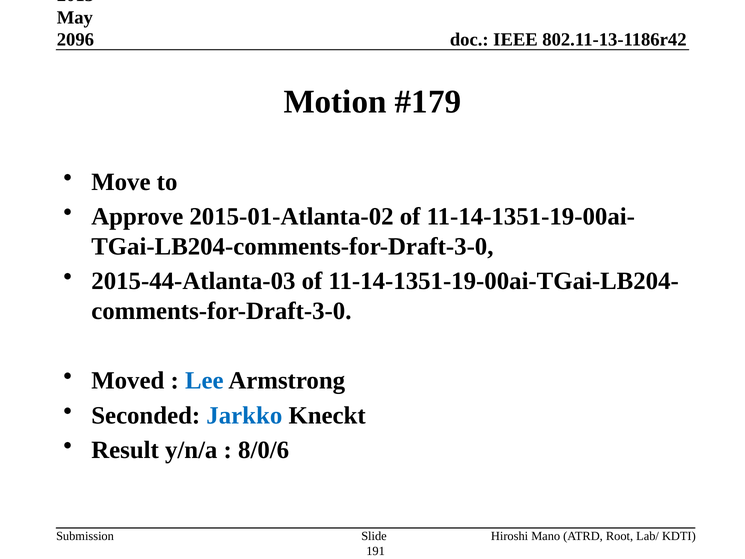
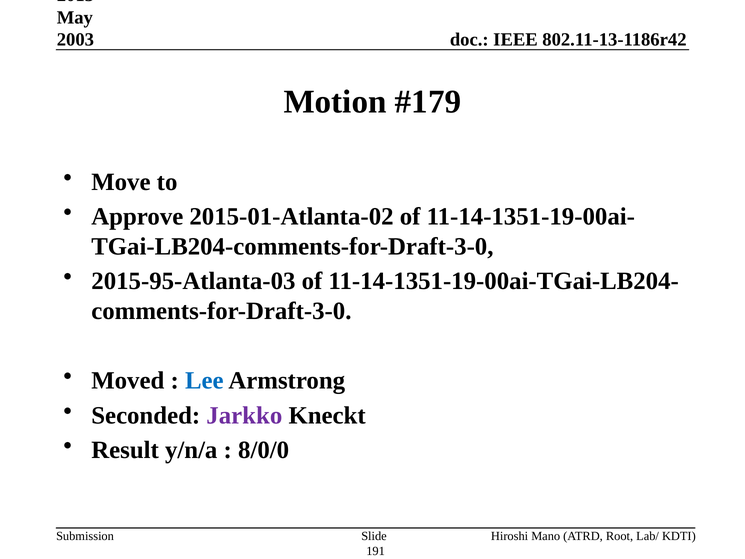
2096: 2096 -> 2003 (75, 40)
2015-44-Atlanta-03: 2015-44-Atlanta-03 -> 2015-95-Atlanta-03 (193, 281)
Jarkko colour: blue -> purple (244, 415)
8/0/6: 8/0/6 -> 8/0/0 (264, 450)
